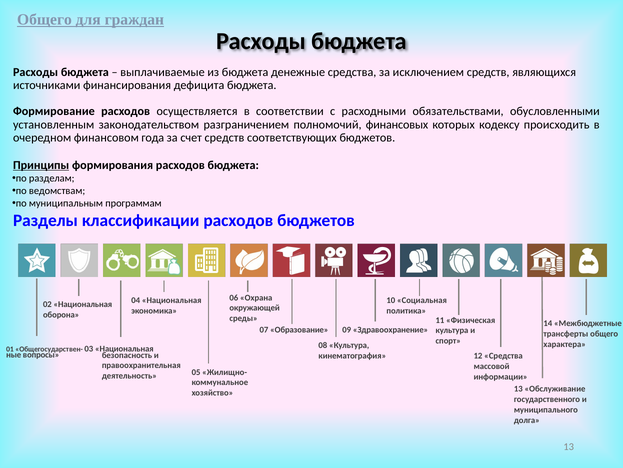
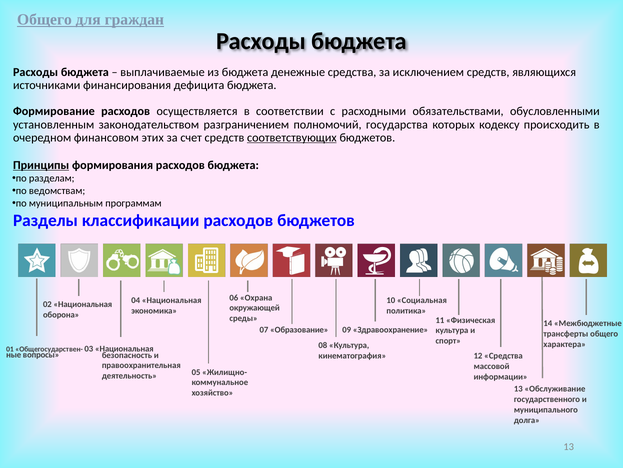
финансовых: финансовых -> государства (397, 124)
года: года -> этих (153, 137)
соответствующих underline: none -> present (292, 137)
